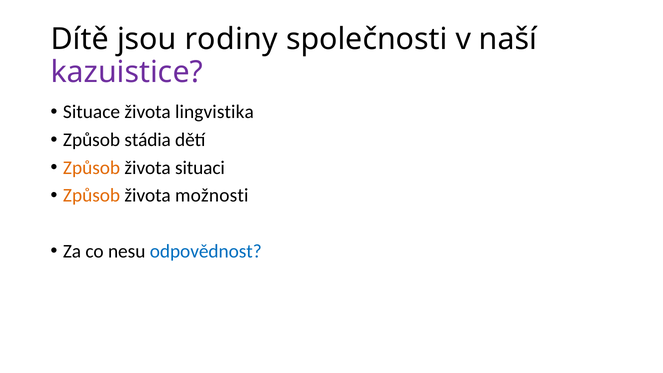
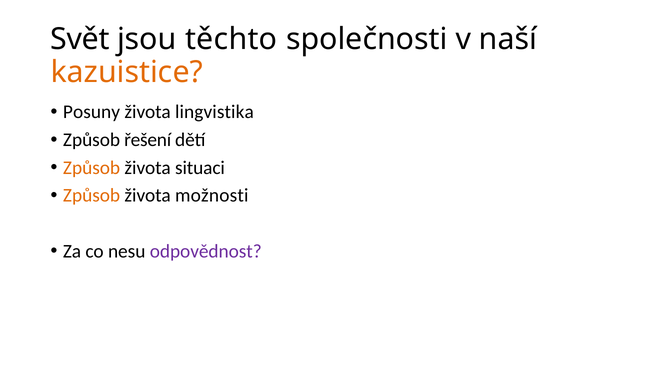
Dítě: Dítě -> Svět (80, 39)
rodiny: rodiny -> těchto (231, 39)
kazuistice colour: purple -> orange (127, 72)
Situace: Situace -> Posuny (92, 112)
stádia: stádia -> řešení (148, 140)
odpovědnost colour: blue -> purple (206, 251)
